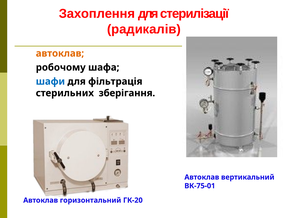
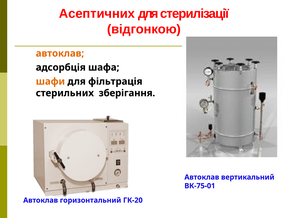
Захоплення: Захоплення -> Асептичних (97, 14)
радикалів: радикалів -> відгонкою (144, 29)
робочому: робочому -> адсорбція (61, 67)
шафи colour: blue -> orange (50, 81)
